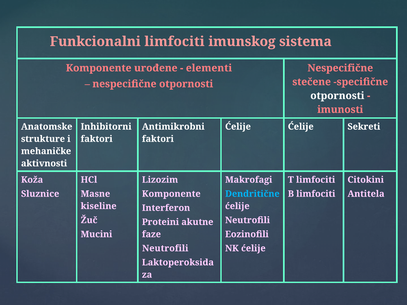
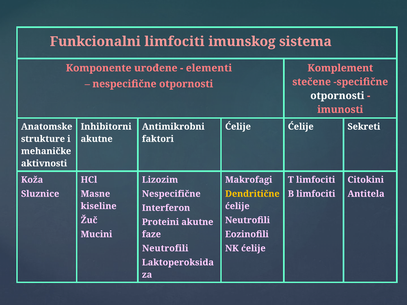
Nespecifične: Nespecifične -> Komplement (340, 68)
faktori: faktori -> akutne (97, 139)
Komponente: Komponente -> Nespecifične (171, 194)
Dendritične colour: light blue -> yellow (252, 194)
